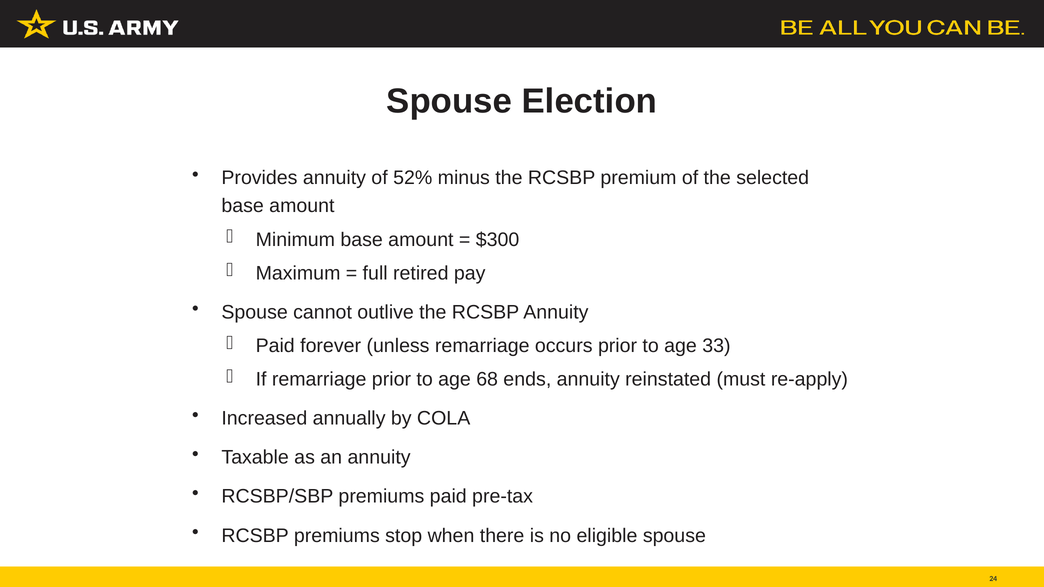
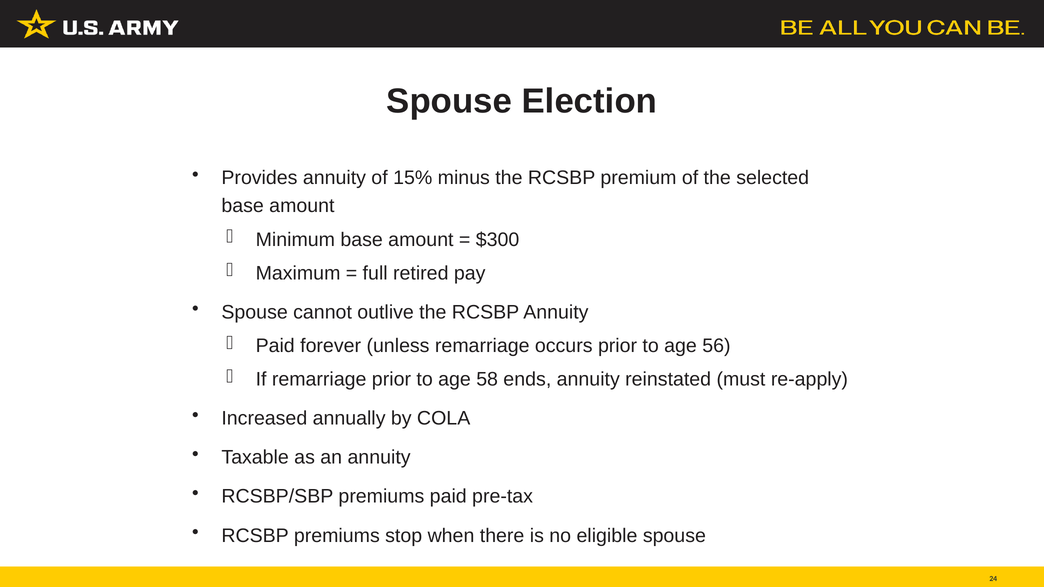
52%: 52% -> 15% (413, 178)
33: 33 -> 56 (716, 346)
68: 68 -> 58 (487, 380)
